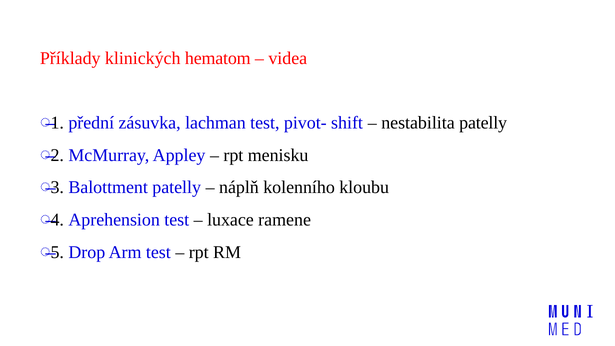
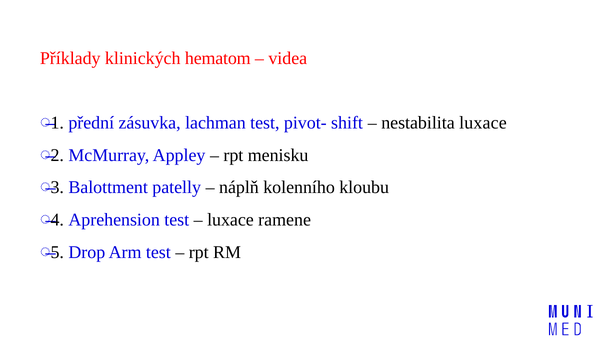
nestabilita patelly: patelly -> luxace (483, 123)
